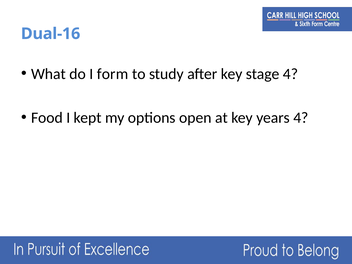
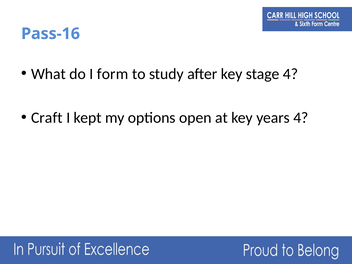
Dual-16: Dual-16 -> Pass-16 (51, 34)
Food: Food -> Craft (47, 118)
